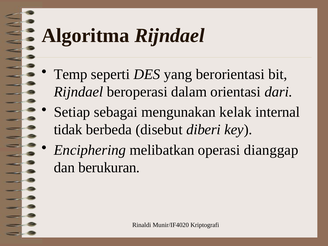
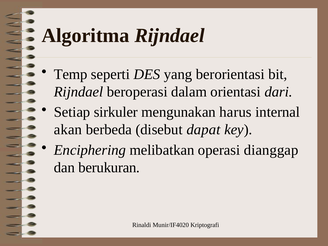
sebagai: sebagai -> sirkuler (116, 112)
kelak: kelak -> harus (236, 112)
tidak: tidak -> akan (68, 130)
diberi: diberi -> dapat (203, 130)
